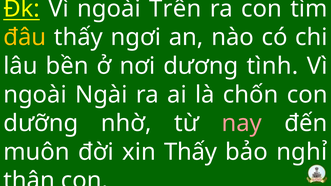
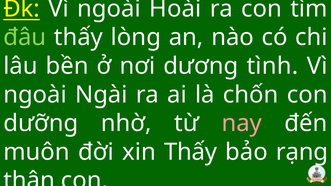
Trên: Trên -> Hoài (175, 9)
đâu colour: yellow -> light green (25, 37)
ngơi: ngơi -> lòng (136, 37)
nghỉ: nghỉ -> rạng (302, 152)
